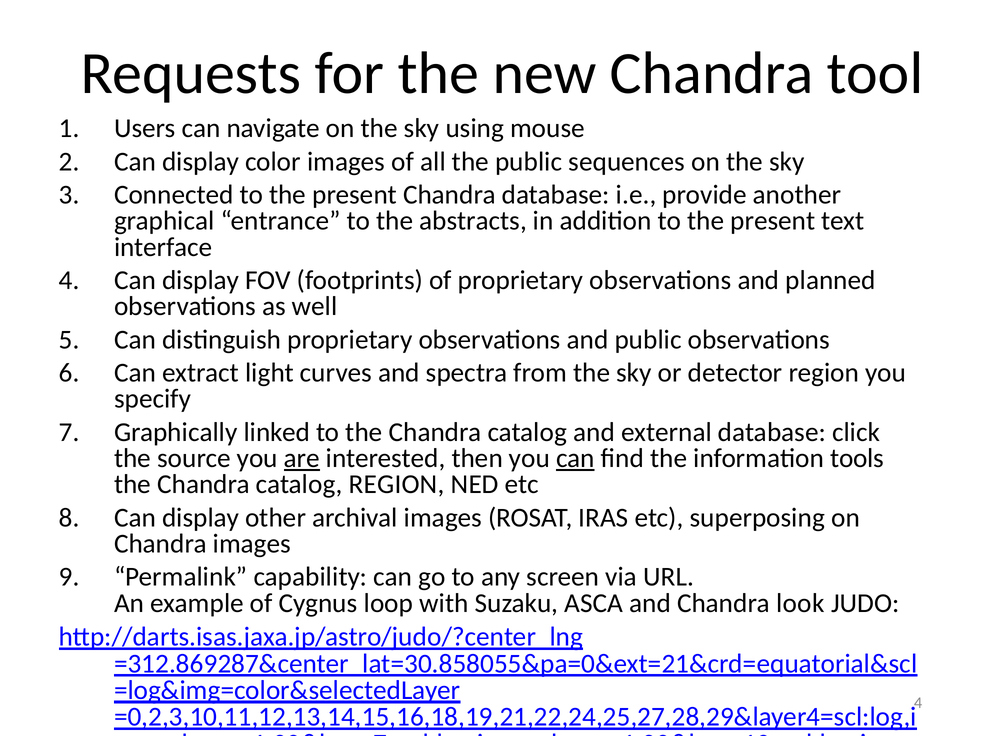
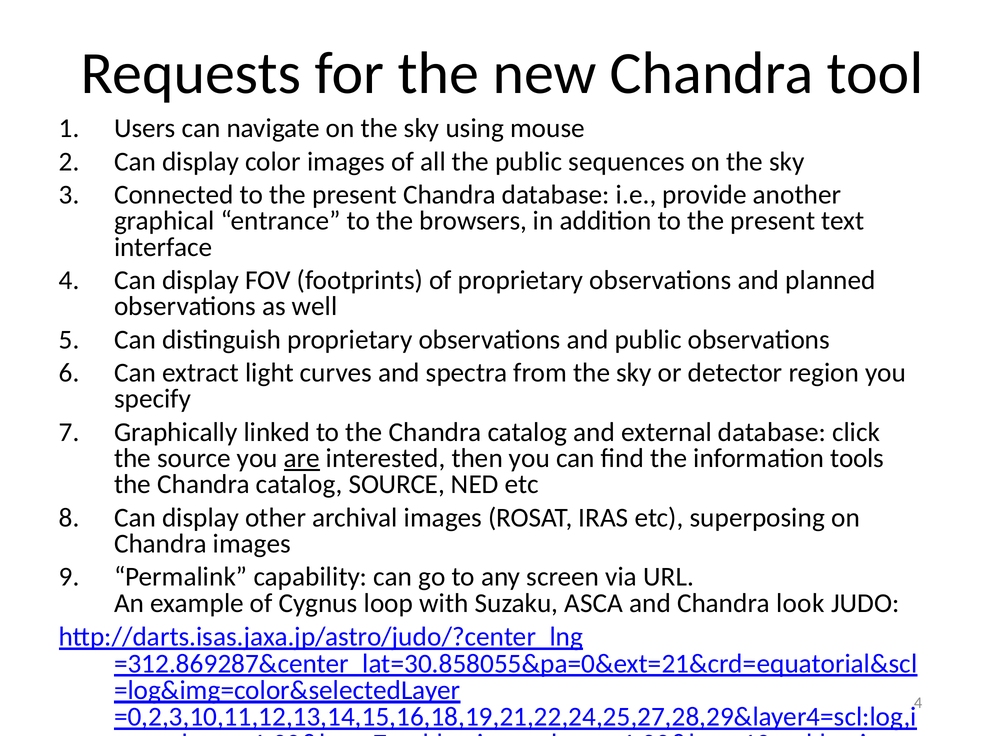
abstracts: abstracts -> browsers (473, 221)
can underline: present -> none (575, 458)
catalog REGION: REGION -> SOURCE (397, 484)
